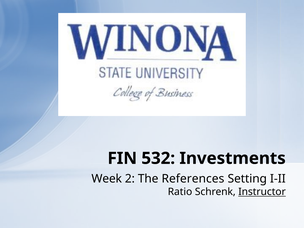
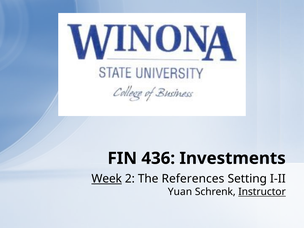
532: 532 -> 436 (158, 158)
Week underline: none -> present (107, 179)
Ratio: Ratio -> Yuan (180, 192)
